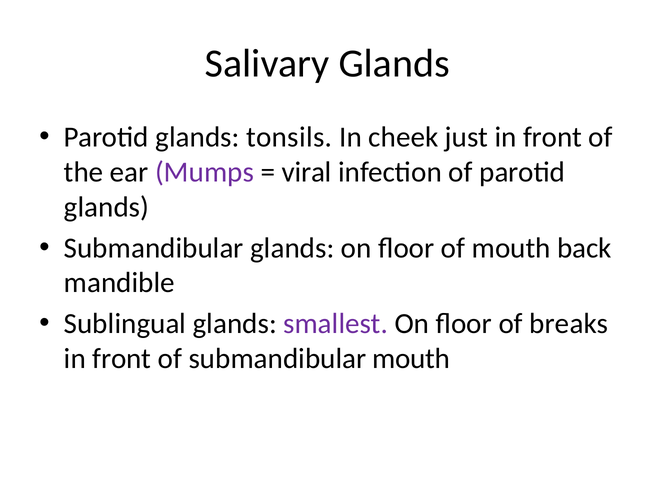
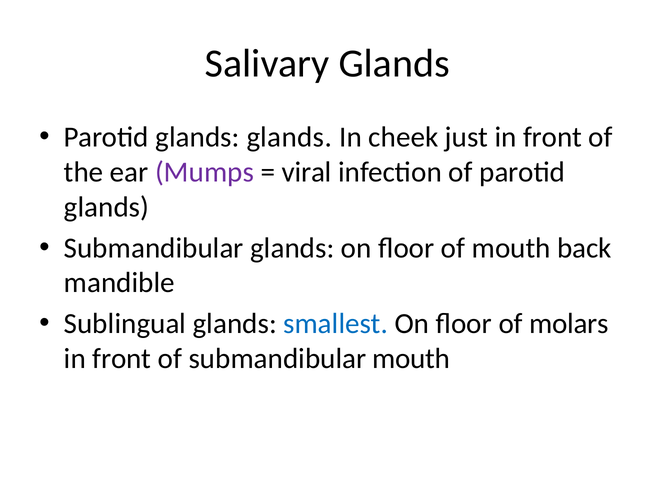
glands tonsils: tonsils -> glands (289, 137)
smallest colour: purple -> blue (336, 324)
breaks: breaks -> molars (569, 324)
